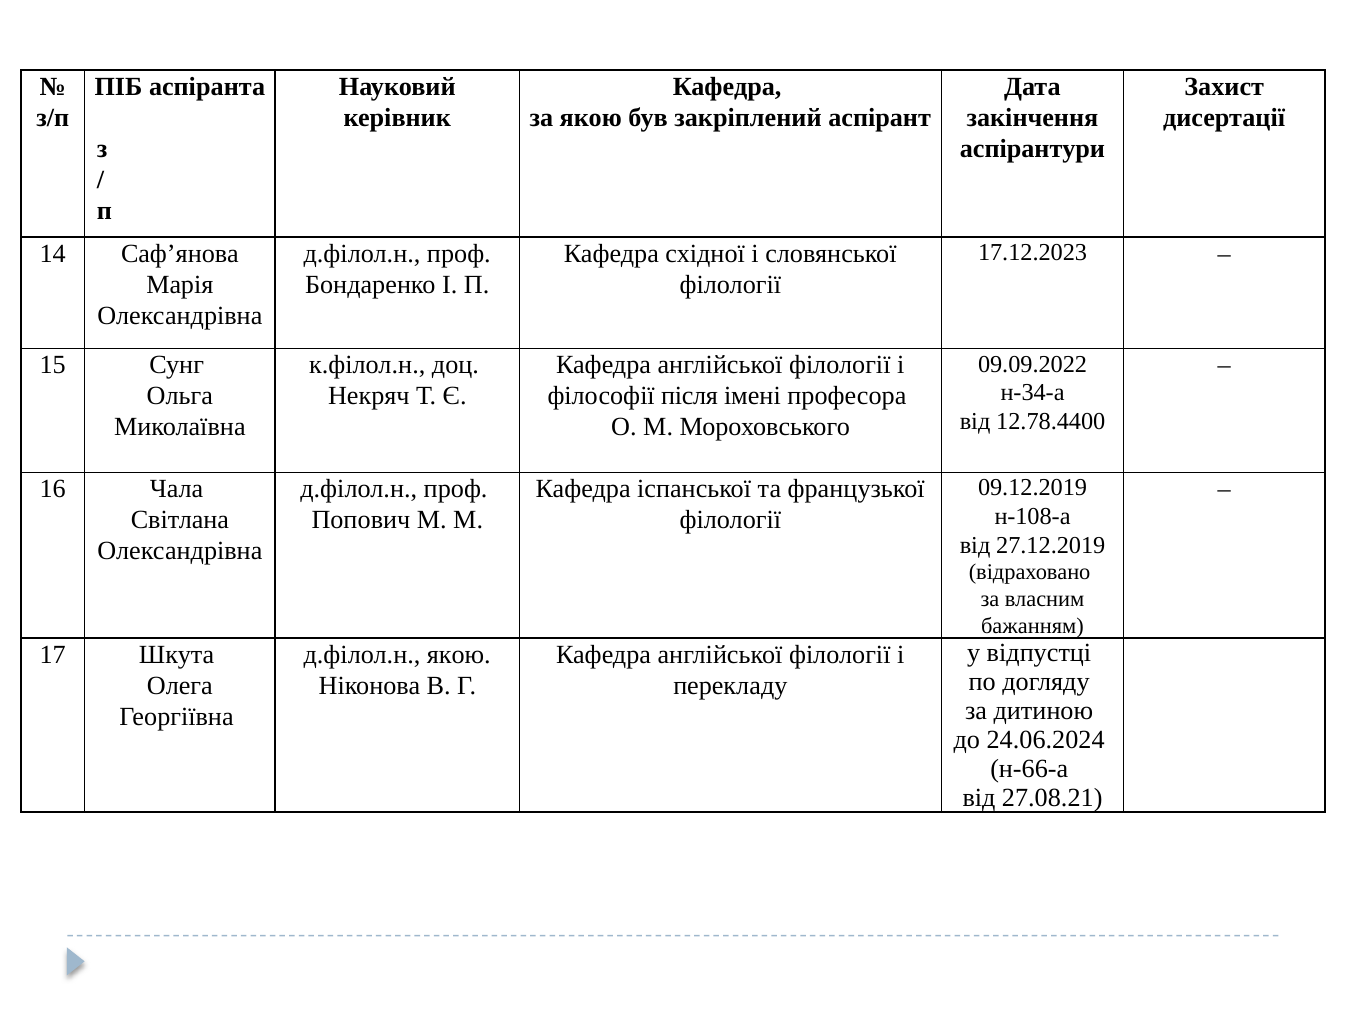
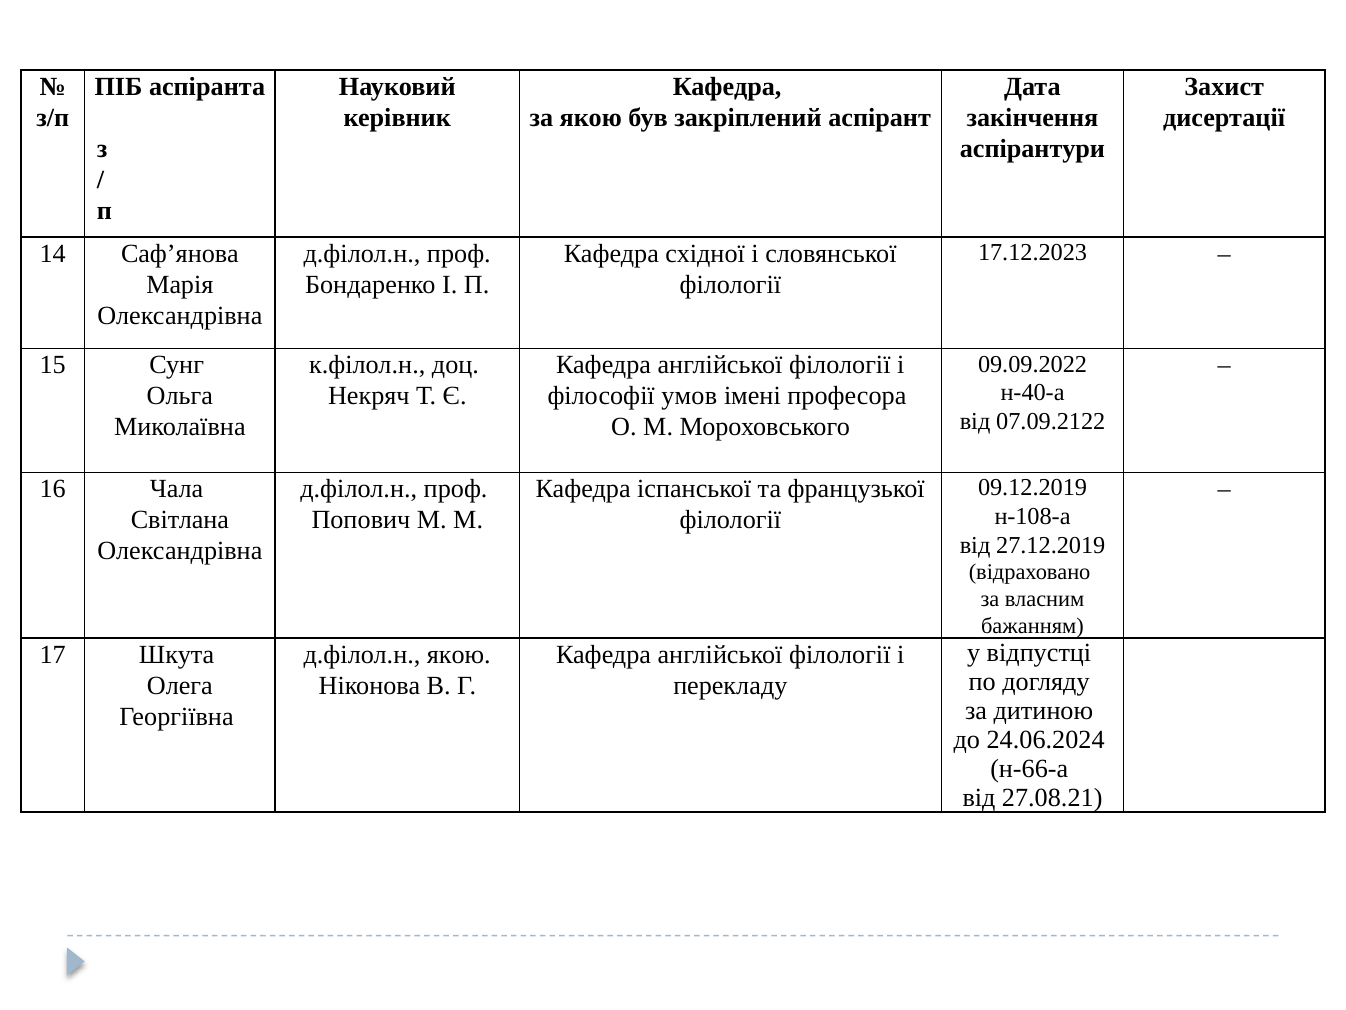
н-34-а: н-34-а -> н-40-а (1033, 392)
після: після -> умов (689, 396)
12.78.4400: 12.78.4400 -> 07.09.2122 (1051, 421)
